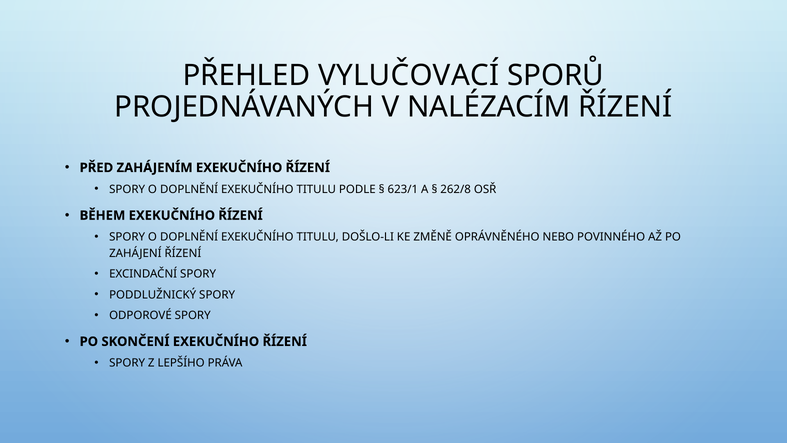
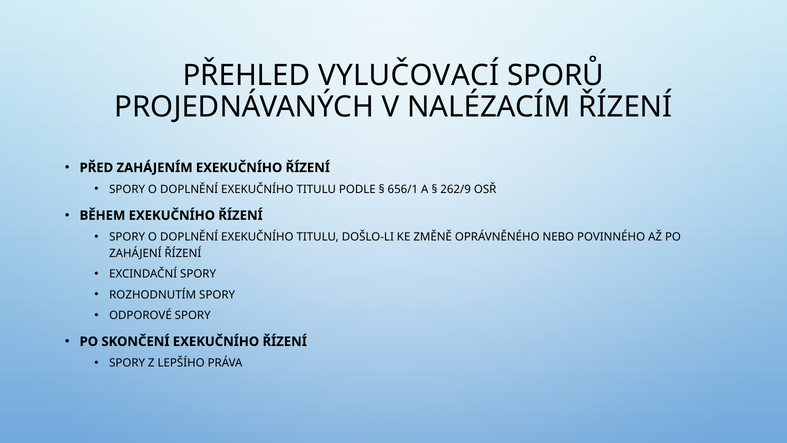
623/1: 623/1 -> 656/1 (403, 189)
262/8: 262/8 -> 262/9 (456, 189)
PODDLUŽNICKÝ: PODDLUŽNICKÝ -> ROZHODNUTÍM (153, 295)
